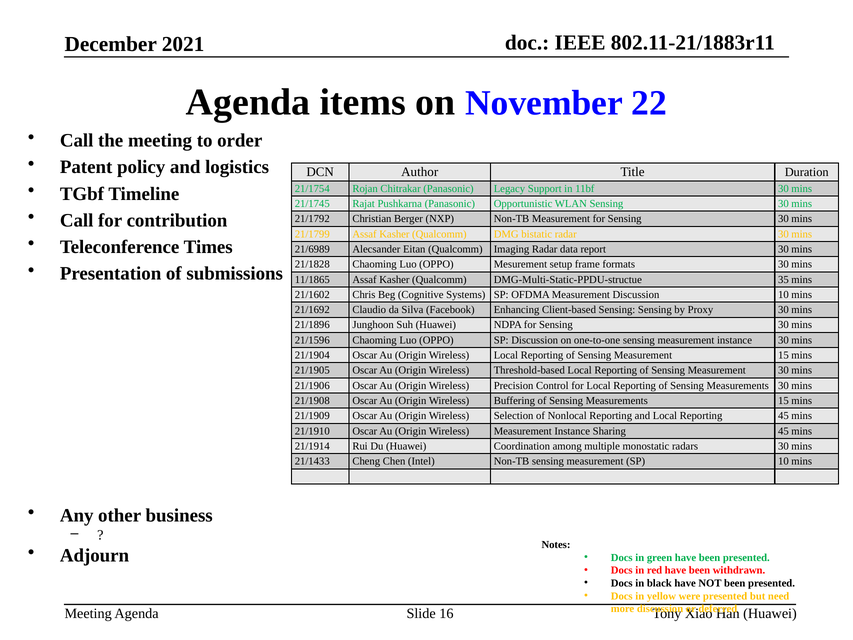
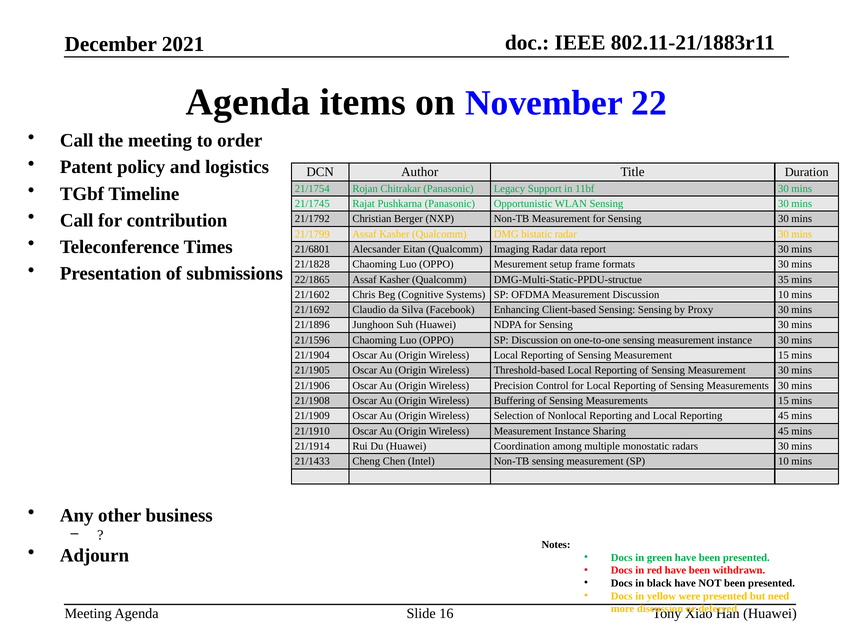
21/6989: 21/6989 -> 21/6801 (312, 249)
11/1865: 11/1865 -> 22/1865 (312, 279)
